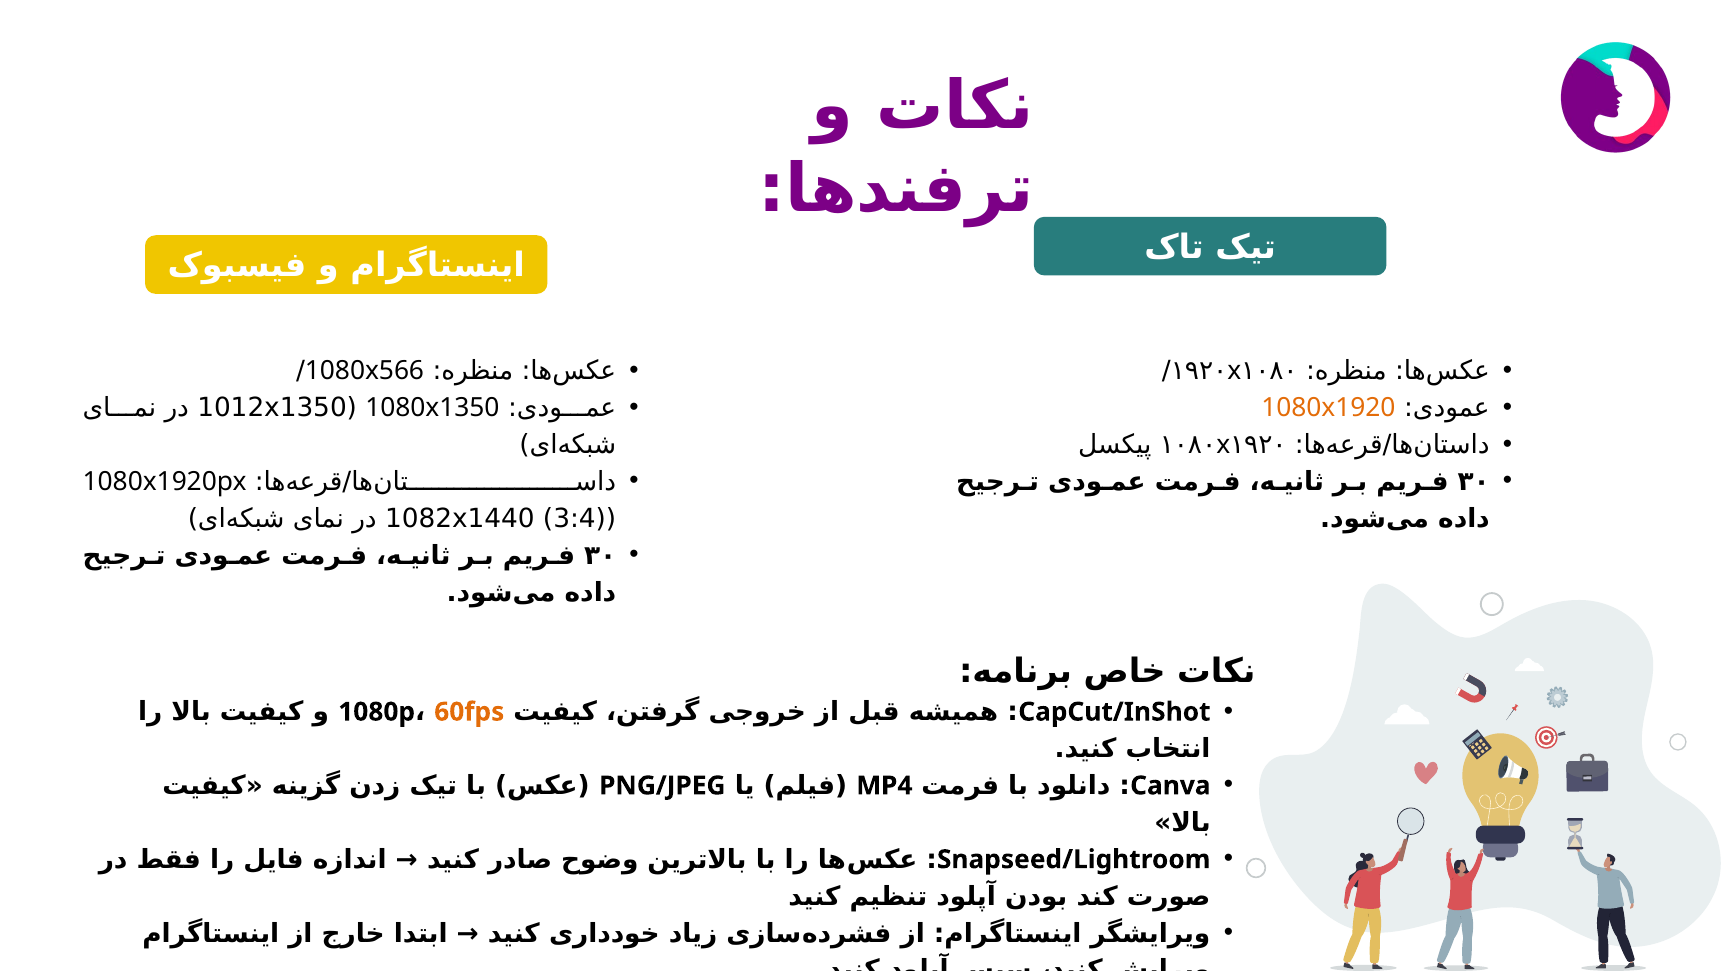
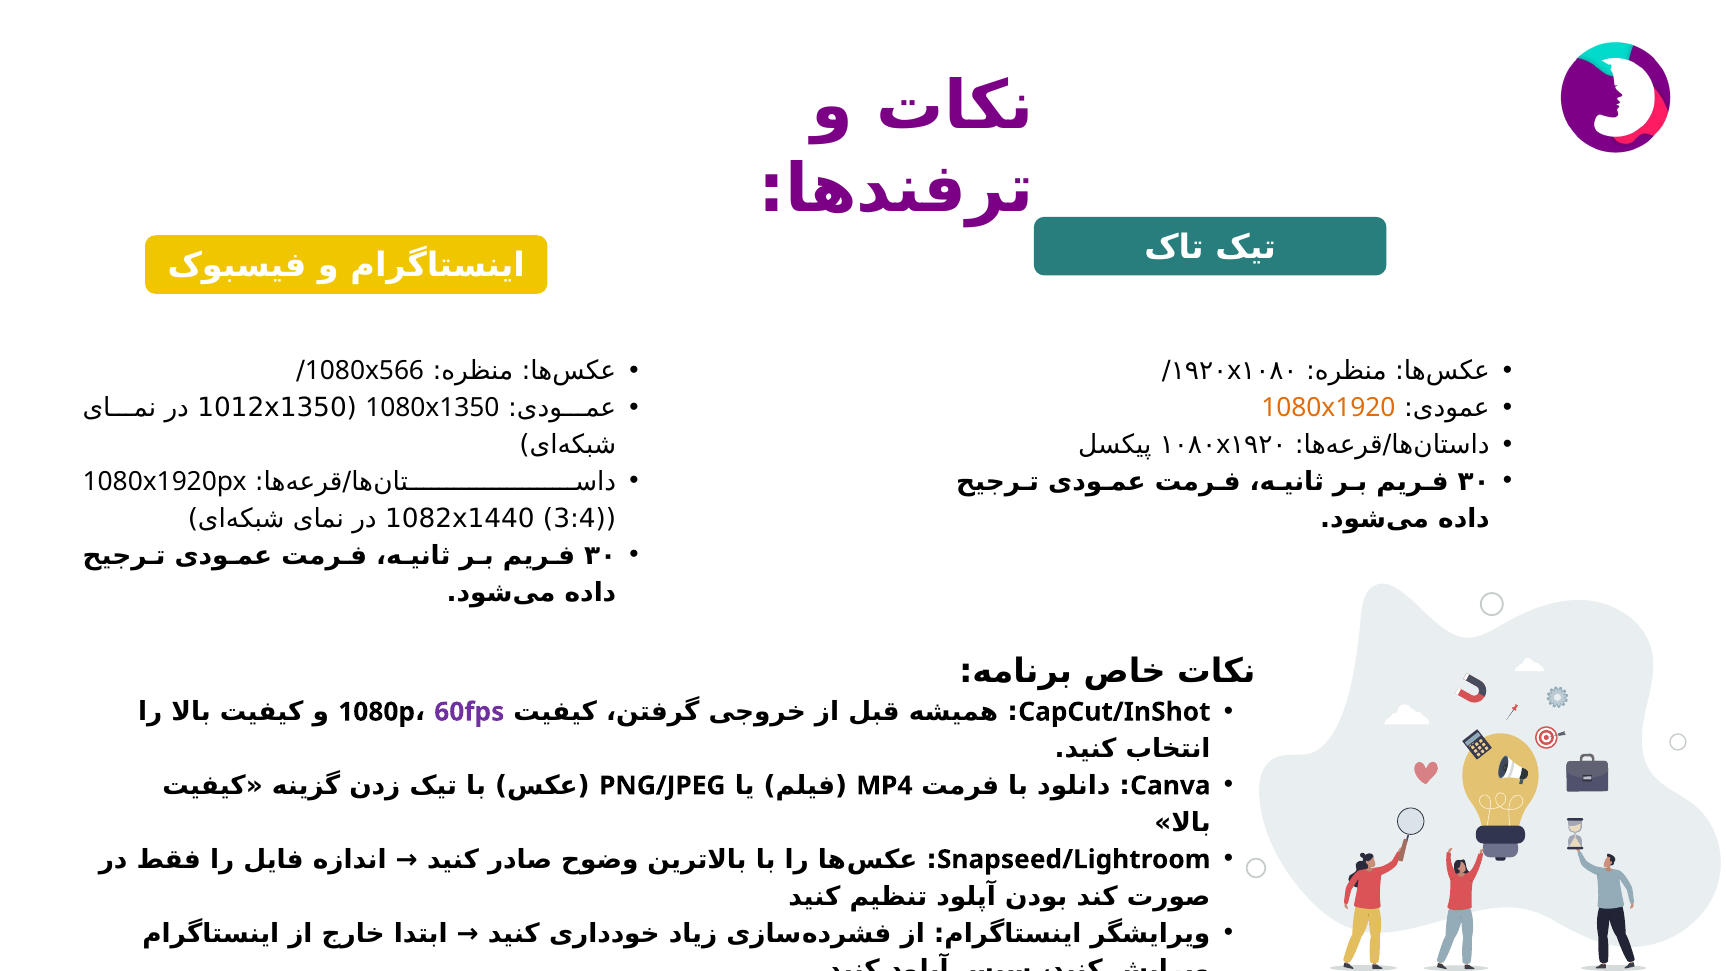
60fps colour: orange -> purple (469, 712)
